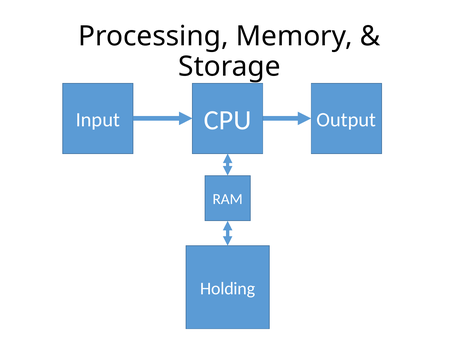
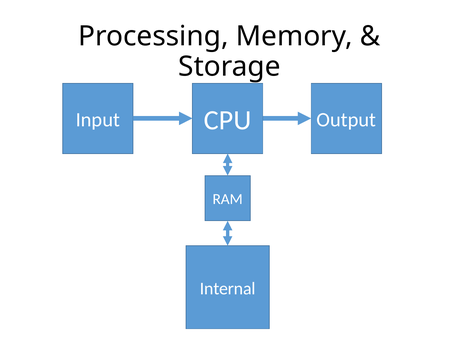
Holding: Holding -> Internal (228, 289)
